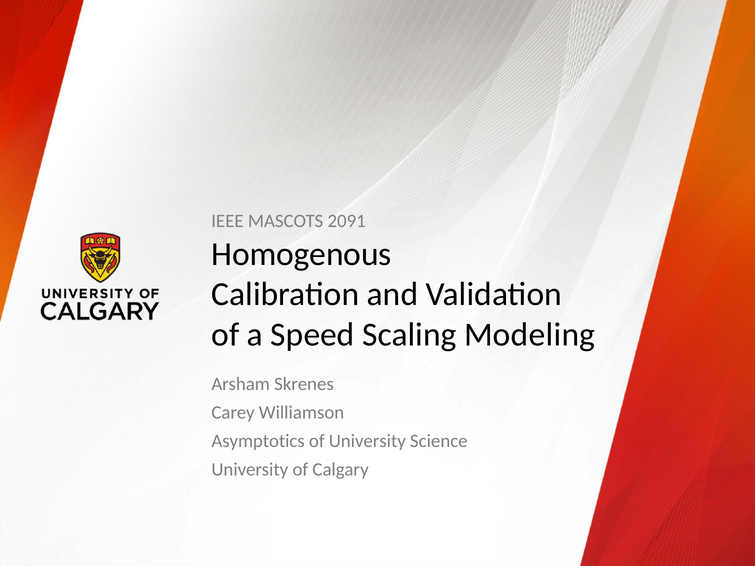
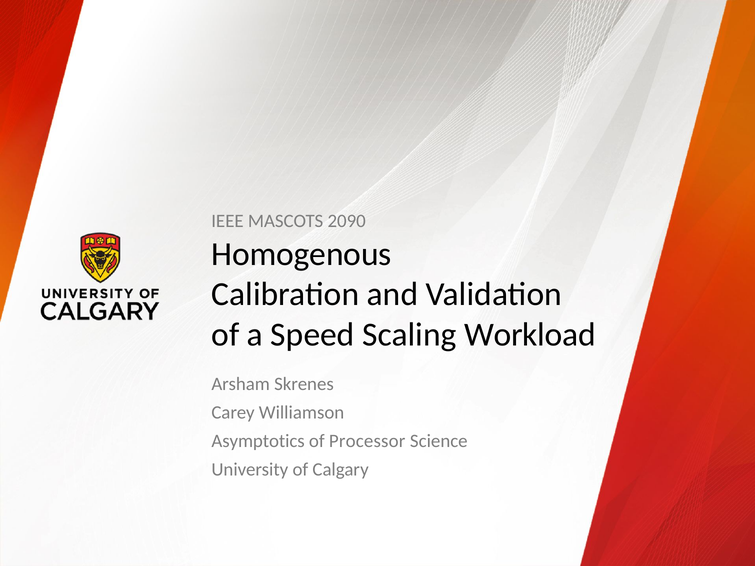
2091: 2091 -> 2090 (347, 221)
Modeling: Modeling -> Workload (530, 335)
of University: University -> Processor (367, 441)
